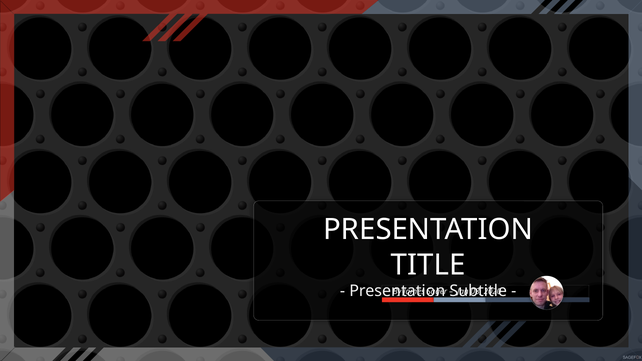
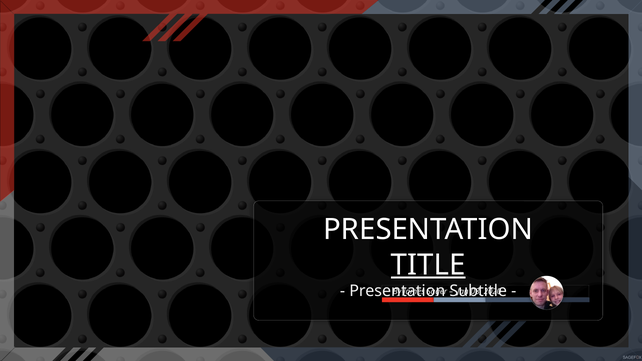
TITLE underline: none -> present (428, 265)
